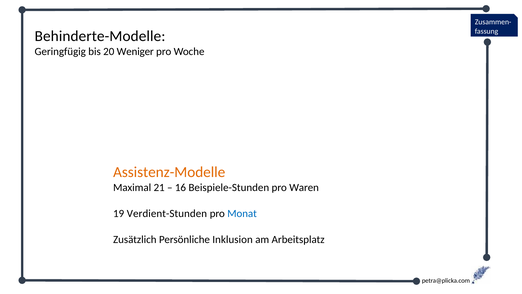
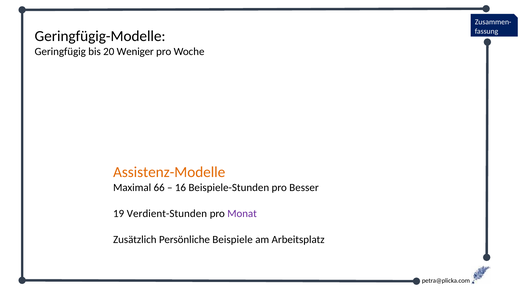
Behinderte-Modelle: Behinderte-Modelle -> Geringfügig-Modelle (100, 36)
21: 21 -> 66 (159, 187)
Waren: Waren -> Besser (304, 187)
Monat colour: blue -> purple (242, 213)
Inklusion: Inklusion -> Beispiele (233, 239)
